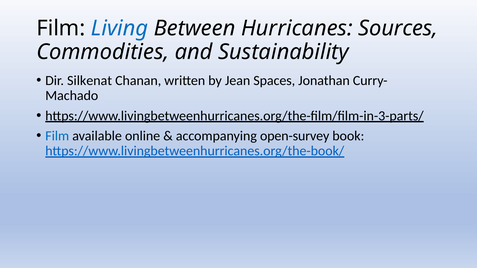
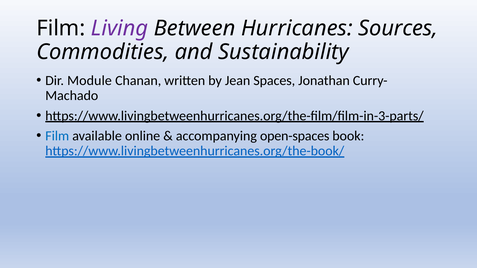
Living colour: blue -> purple (120, 28)
Silkenat: Silkenat -> Module (90, 81)
open-survey: open-survey -> open-spaces (295, 136)
